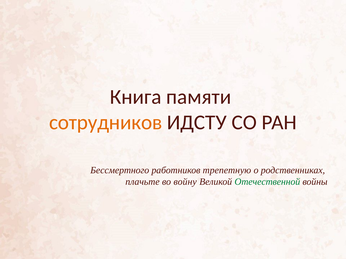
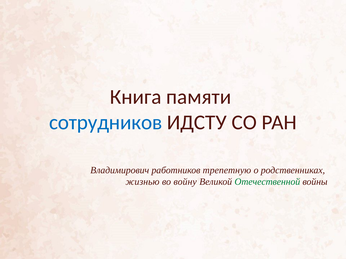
сотрудников colour: orange -> blue (106, 123)
Бессмертного: Бессмертного -> Владимирович (120, 171)
плачьте: плачьте -> жизнью (142, 182)
